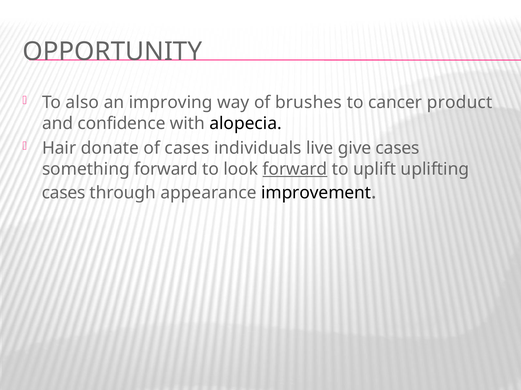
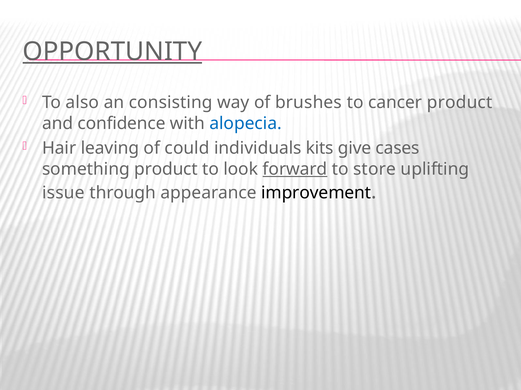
OPPORTUNITY underline: none -> present (112, 52)
improving: improving -> consisting (171, 103)
alopecia colour: black -> blue (246, 124)
donate: donate -> leaving (110, 148)
of cases: cases -> could (187, 148)
live: live -> kits (320, 148)
something forward: forward -> product (166, 169)
uplift: uplift -> store (374, 169)
cases: cases -> issue (63, 193)
